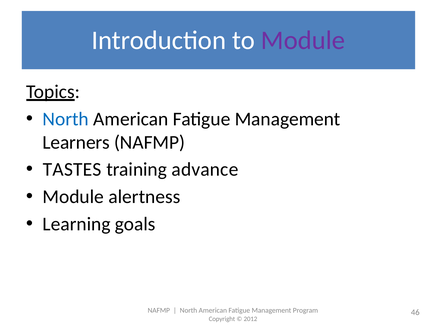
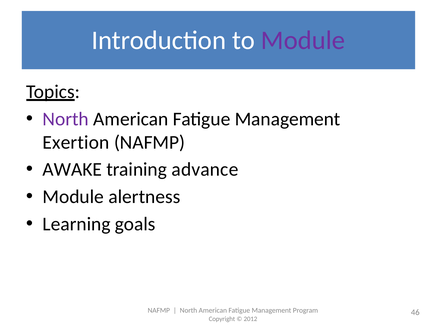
North colour: blue -> purple (66, 119)
Learners: Learners -> Exertion (76, 142)
TASTES: TASTES -> AWAKE (72, 169)
